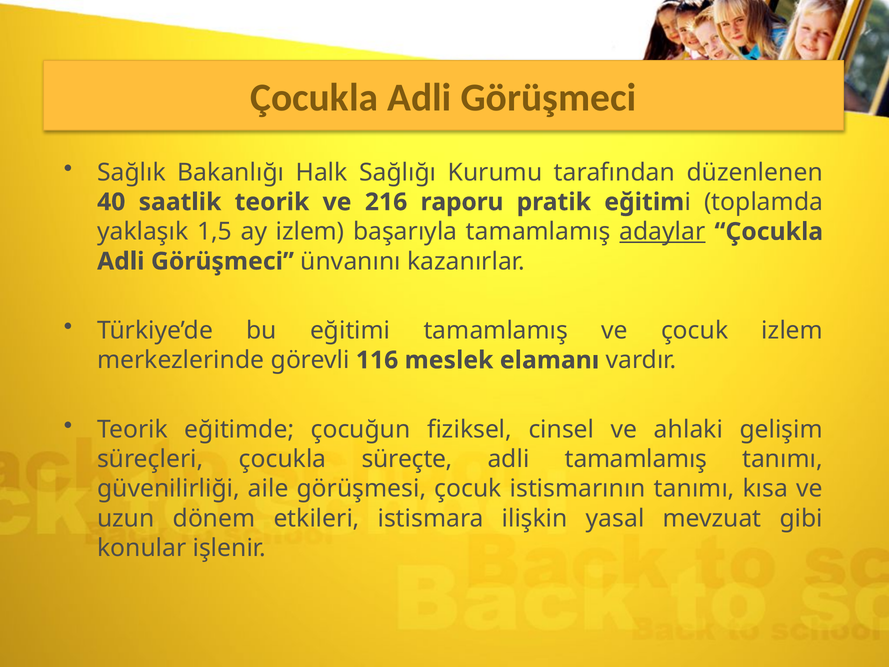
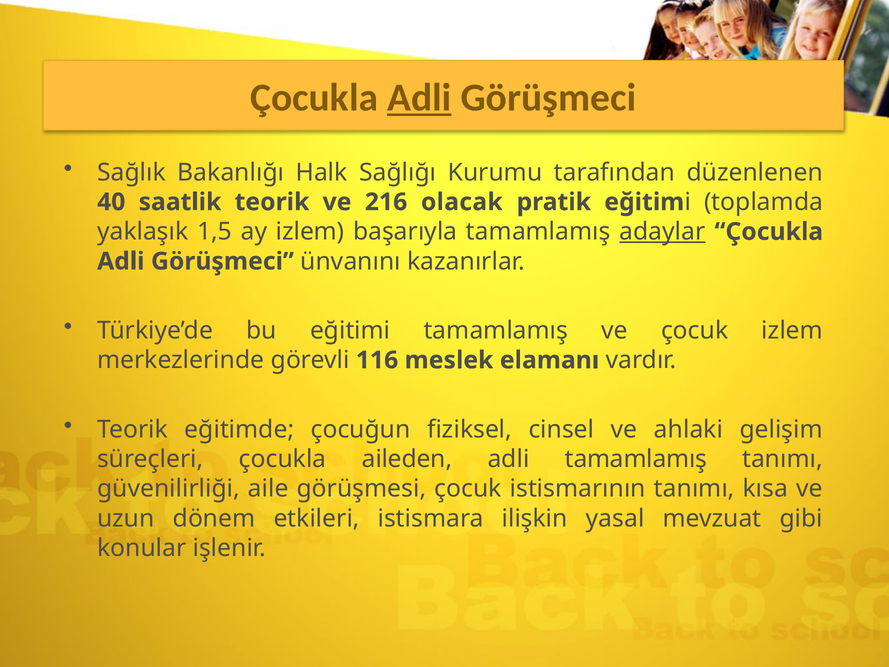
Adli underline: none -> present (419, 98)
raporu: raporu -> olacak (462, 202)
süreçte: süreçte -> aileden (407, 459)
